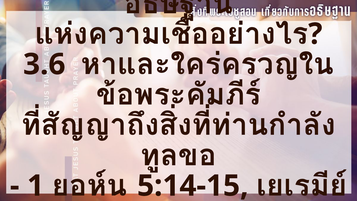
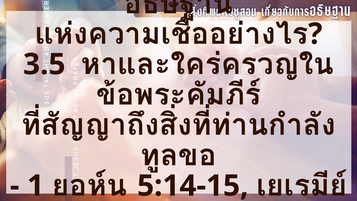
3.6: 3.6 -> 3.5 (44, 64)
